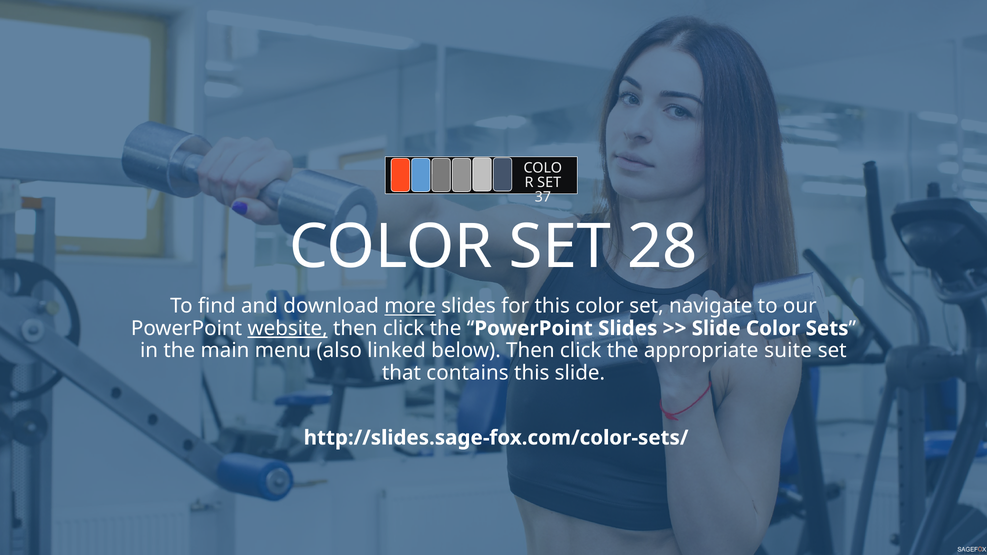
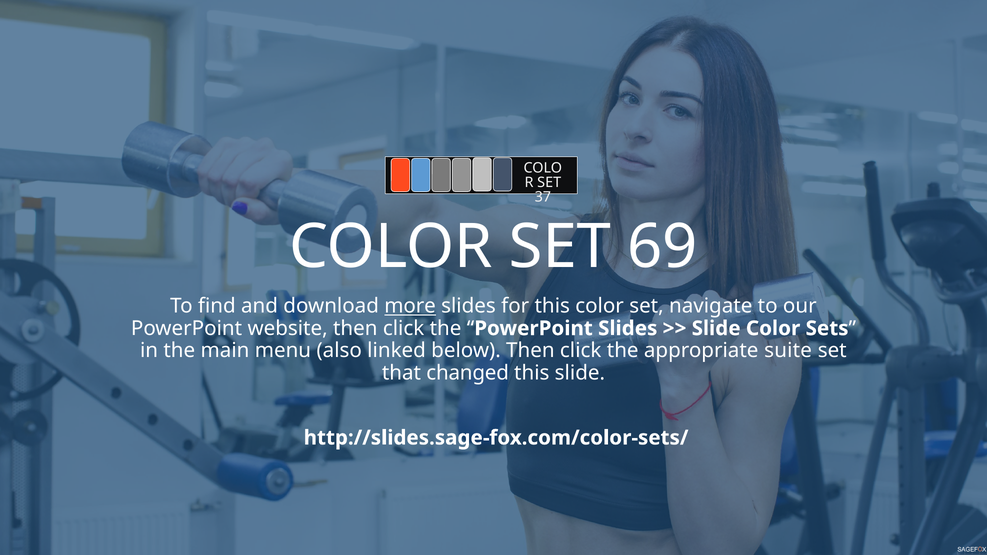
28: 28 -> 69 (662, 247)
website underline: present -> none (288, 329)
contains: contains -> changed (468, 373)
